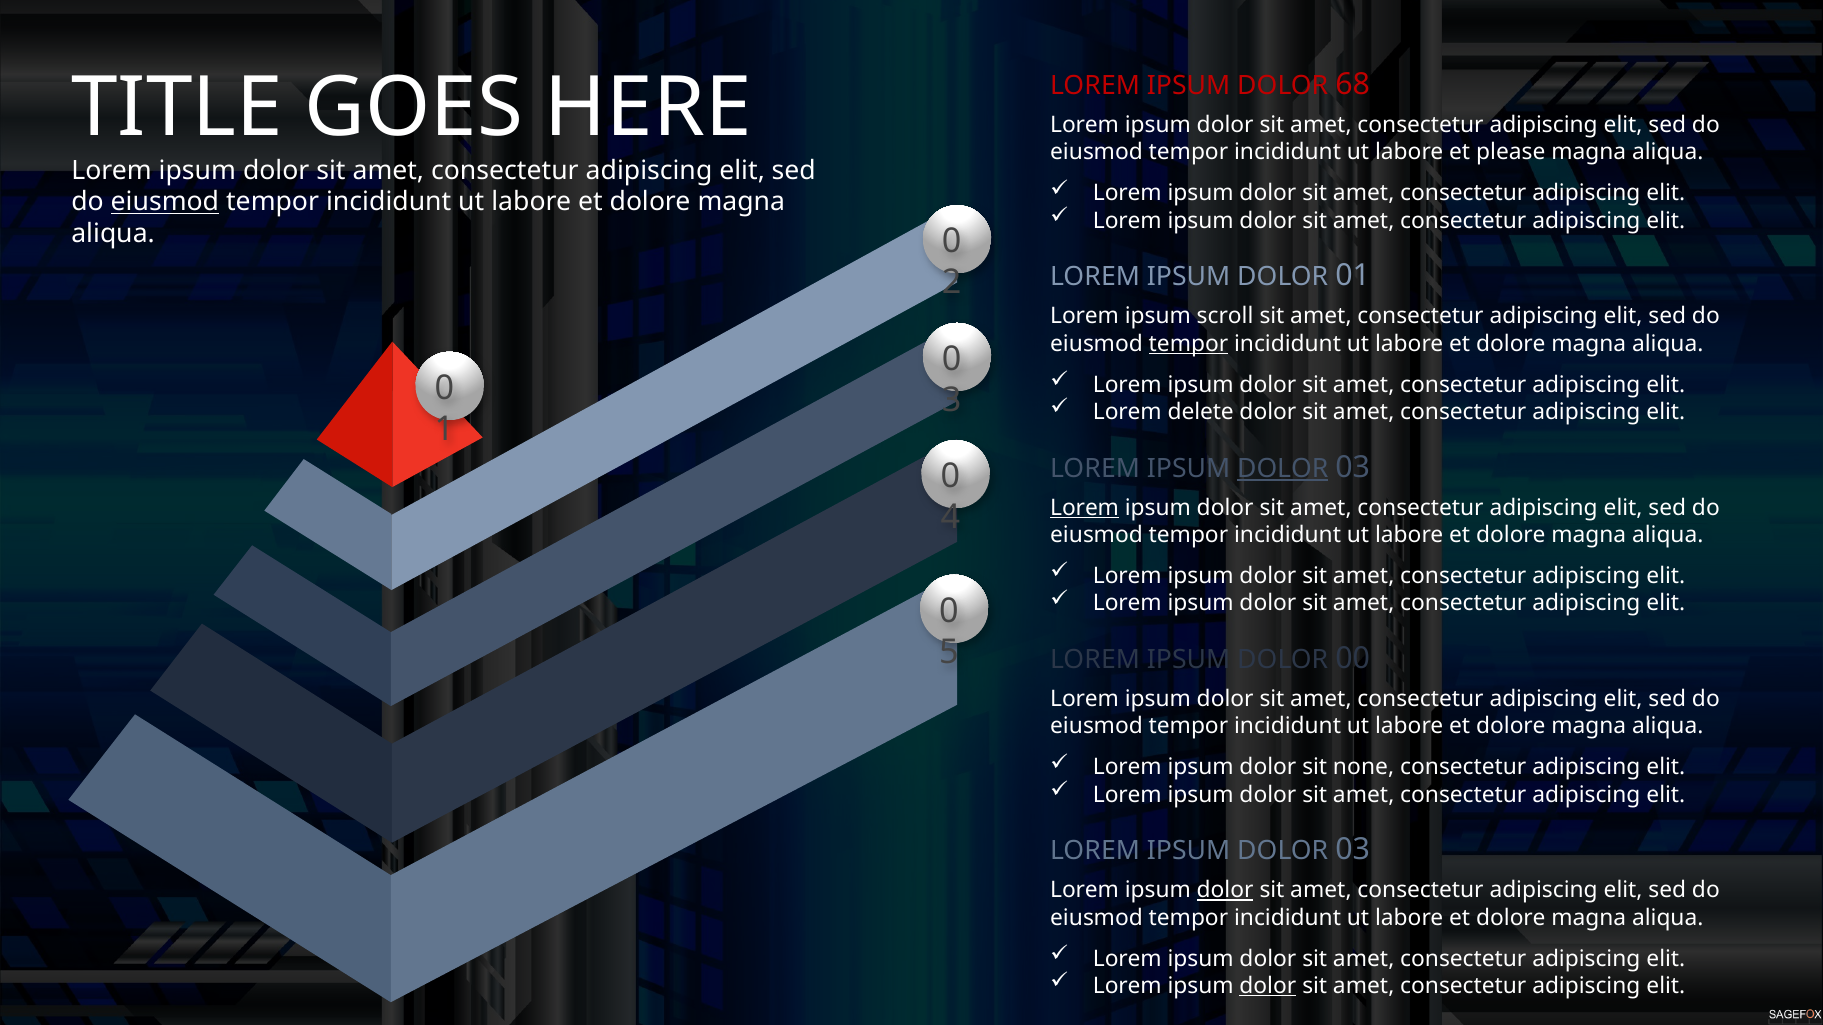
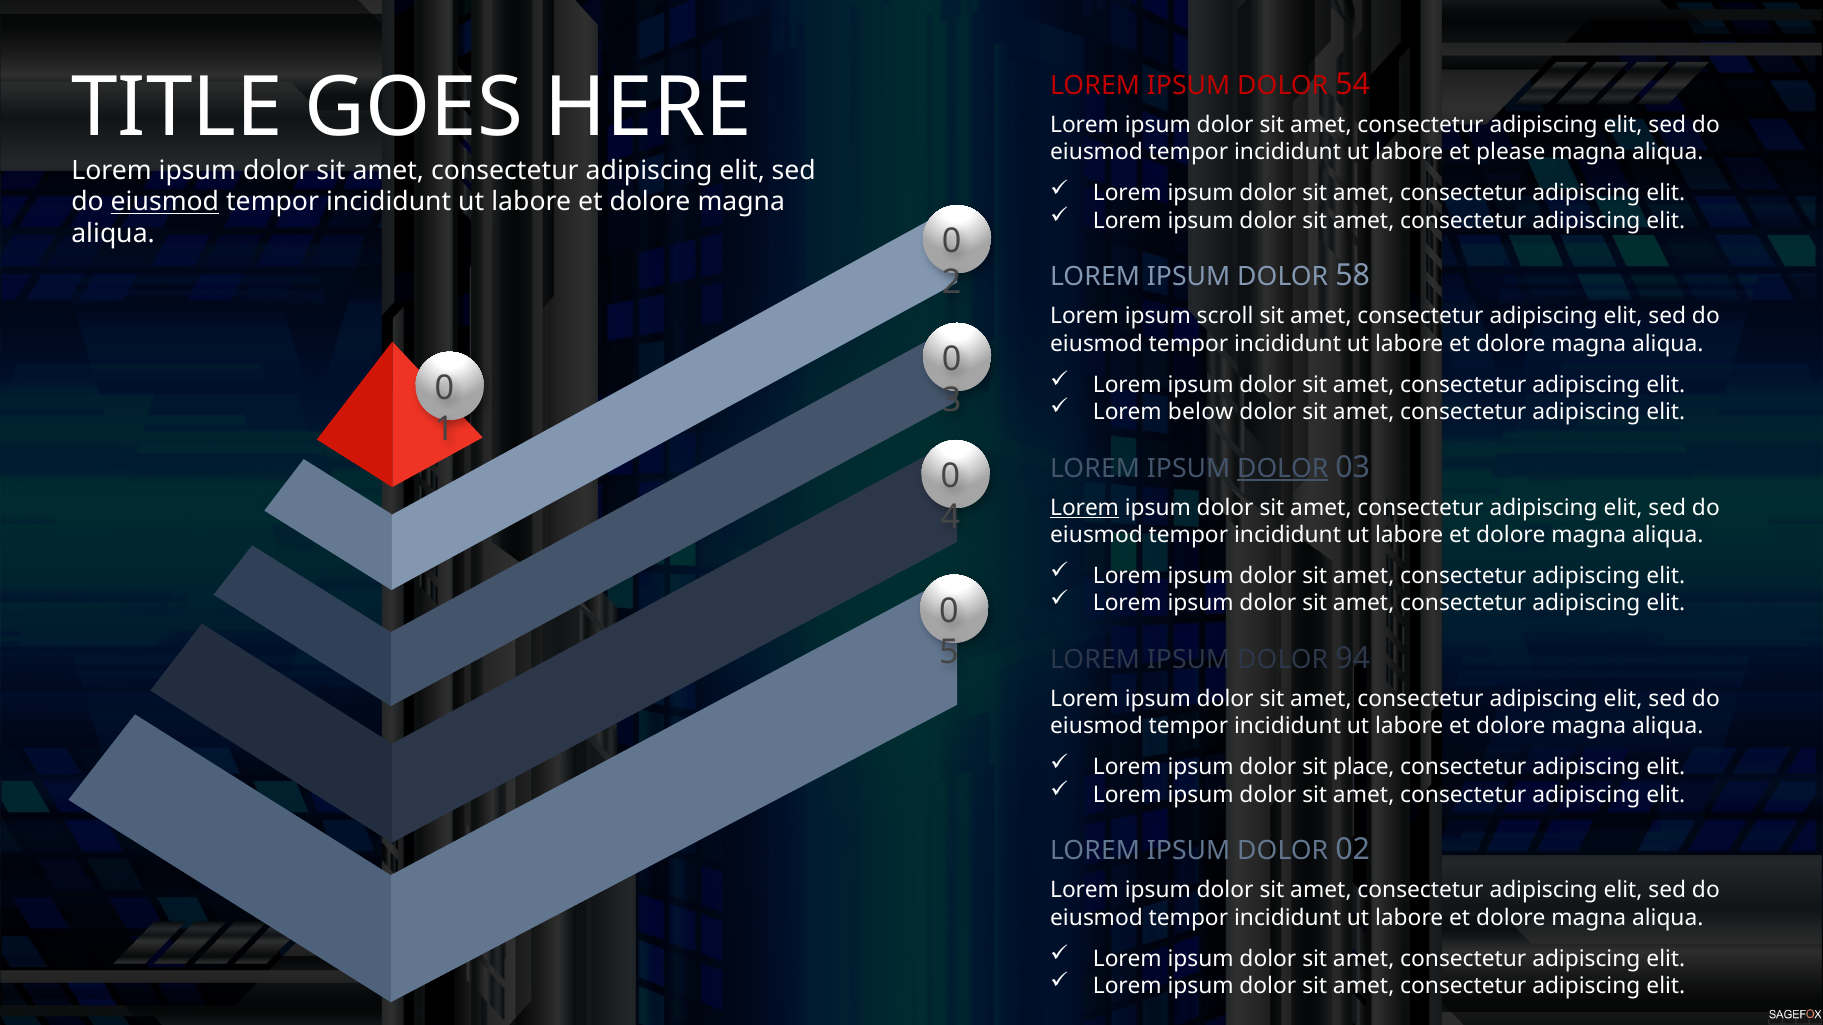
68: 68 -> 54 (1353, 85)
01: 01 -> 58 (1353, 276)
tempor underline: present -> none (1188, 344)
delete: delete -> below (1201, 412)
00: 00 -> 94 (1353, 659)
none: none -> place (1364, 768)
03: 03 -> 02 (1353, 850)
dolor underline: present -> none (1225, 891)
dolor underline: present -> none (1268, 986)
